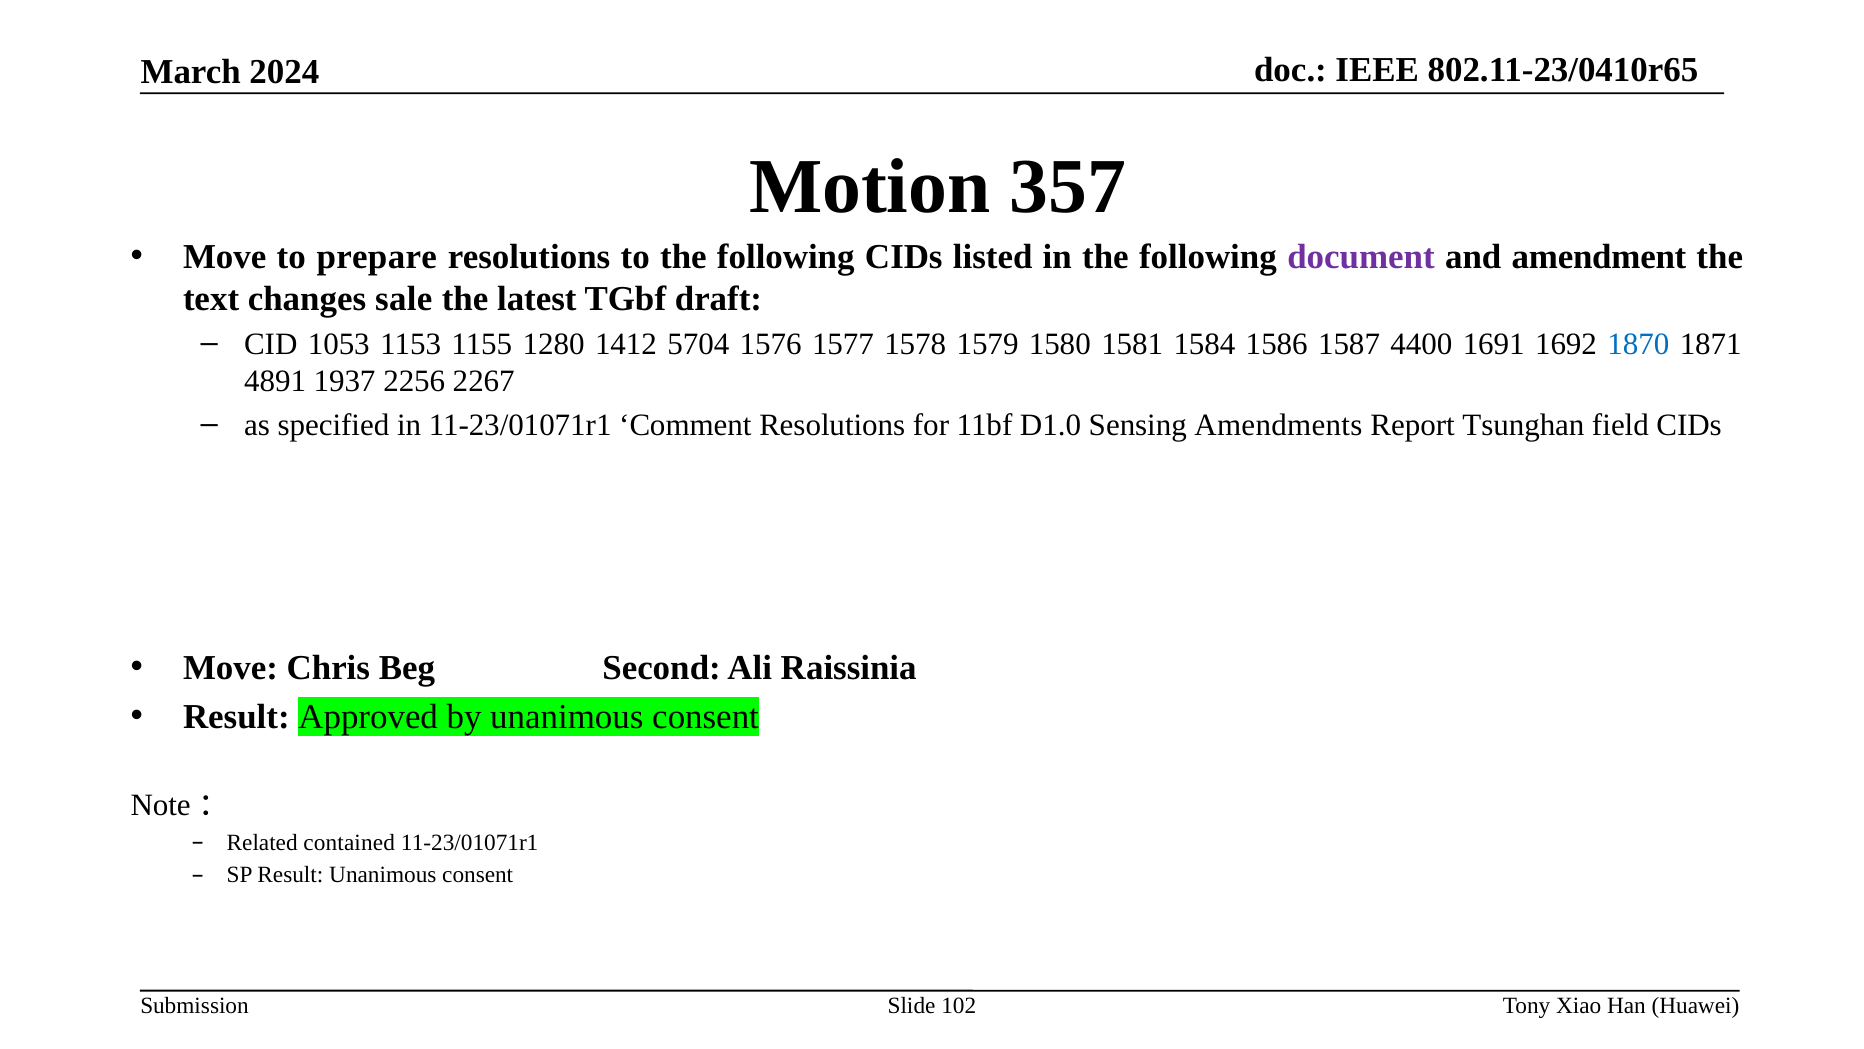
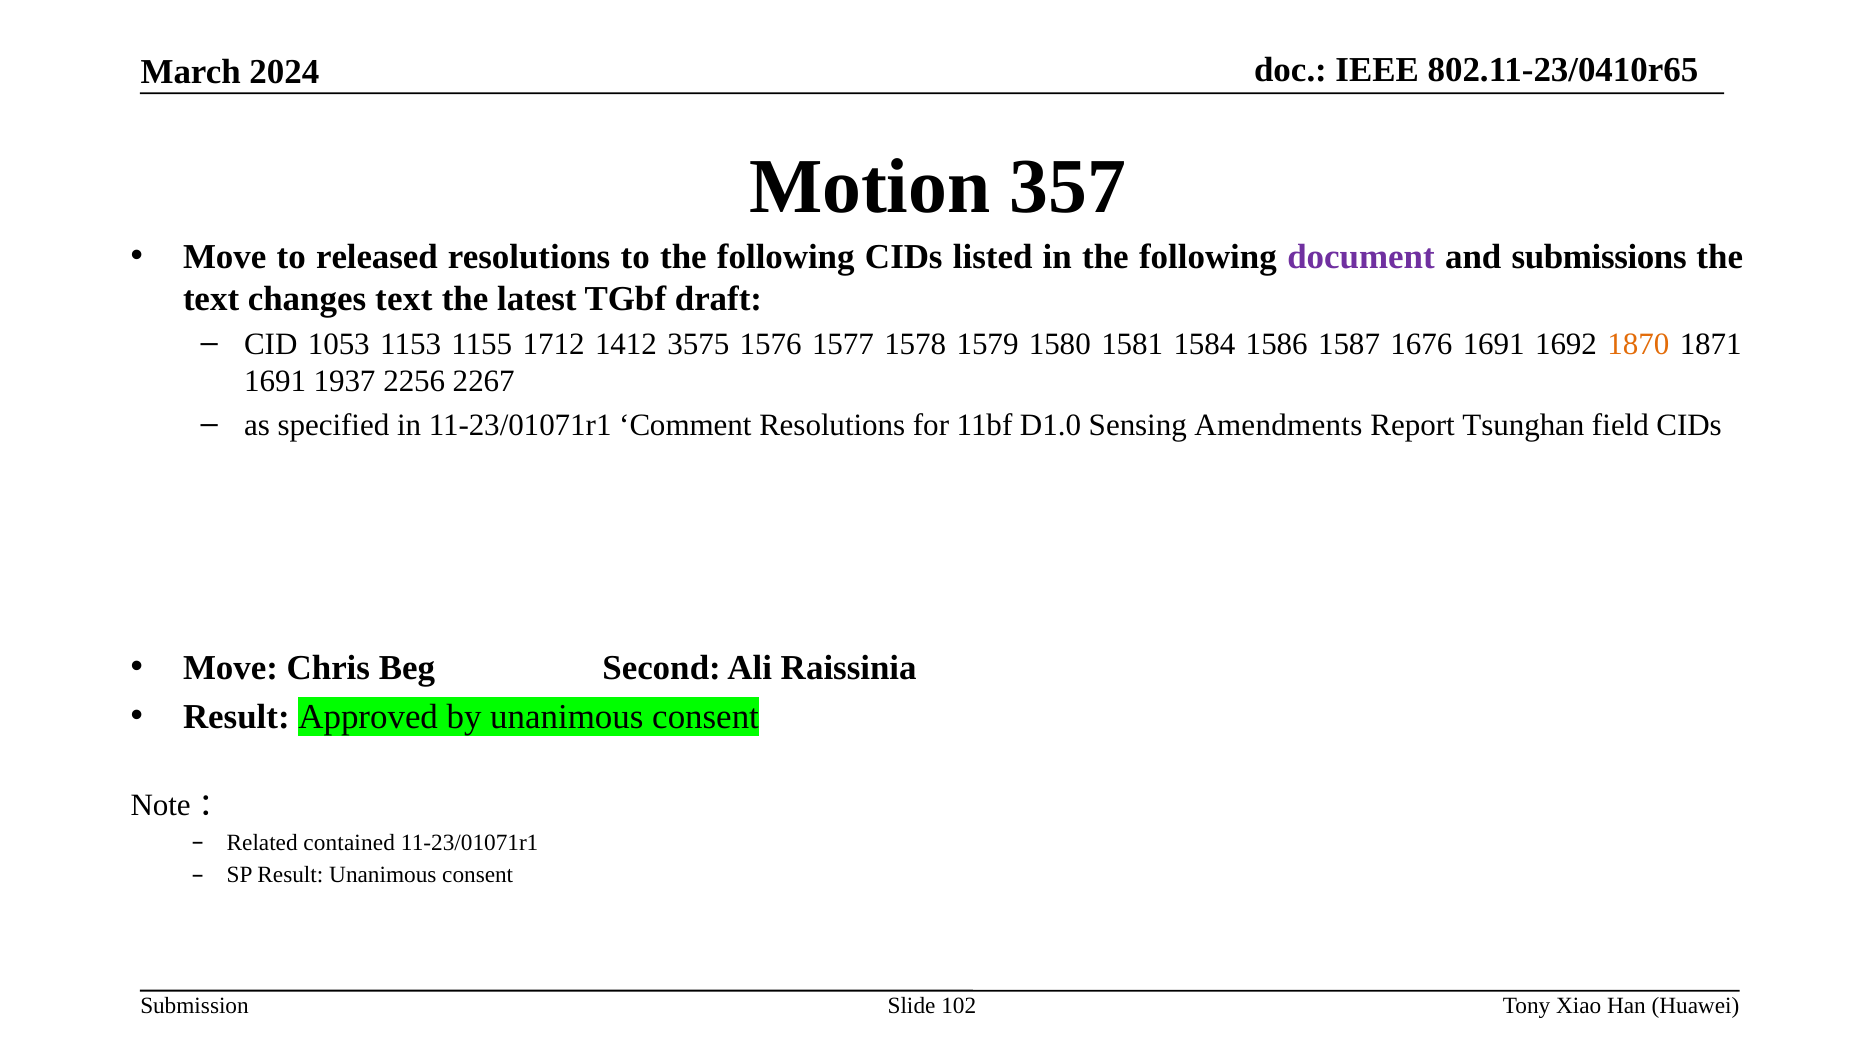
prepare: prepare -> released (377, 256)
amendment: amendment -> submissions (1599, 256)
changes sale: sale -> text (404, 298)
1280: 1280 -> 1712 (554, 344)
5704: 5704 -> 3575 (698, 344)
4400: 4400 -> 1676 (1421, 344)
1870 colour: blue -> orange (1638, 344)
4891: 4891 -> 1691 (275, 381)
